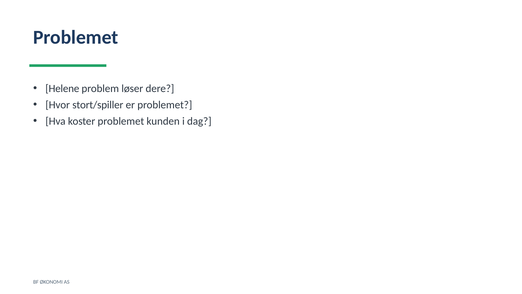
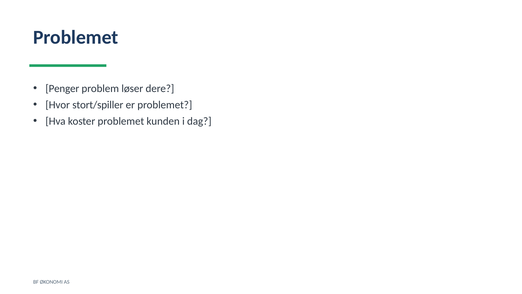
Helene: Helene -> Penger (62, 88)
